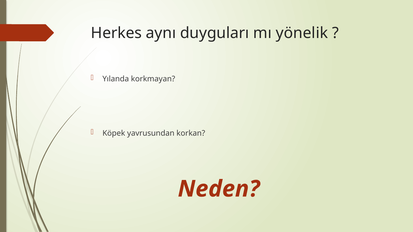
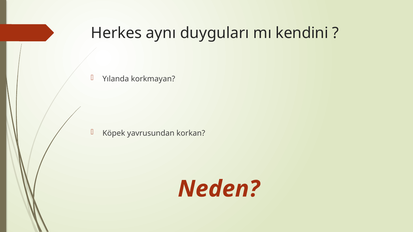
yönelik: yönelik -> kendini (302, 33)
